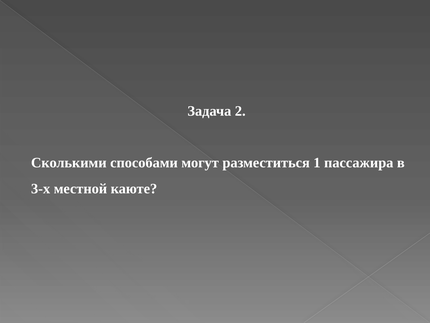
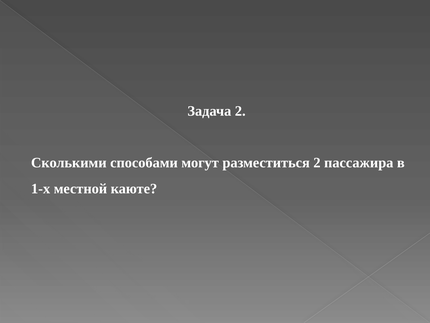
разместиться 1: 1 -> 2 (317, 163)
3-х: 3-х -> 1-х (41, 188)
